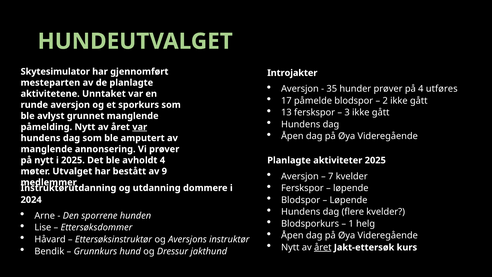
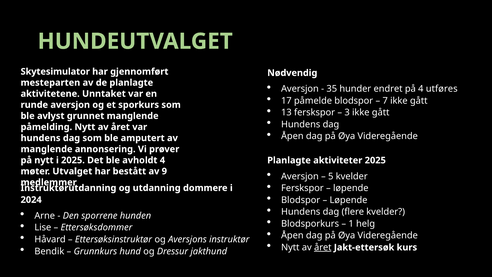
Introjakter: Introjakter -> Nødvendig (292, 73)
hunder prøver: prøver -> endret (388, 89)
2: 2 -> 7 (385, 101)
var underline: present -> none (140, 127)
7: 7 -> 5 (331, 176)
